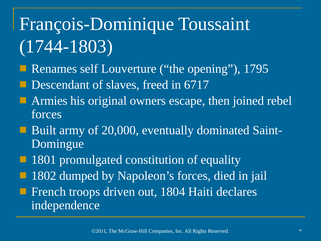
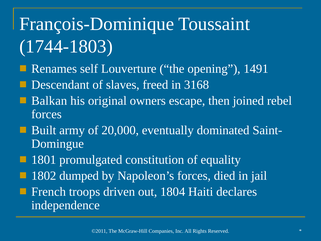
1795: 1795 -> 1491 (256, 69)
6717: 6717 -> 3168 (197, 85)
Armies: Armies -> Balkan (49, 101)
